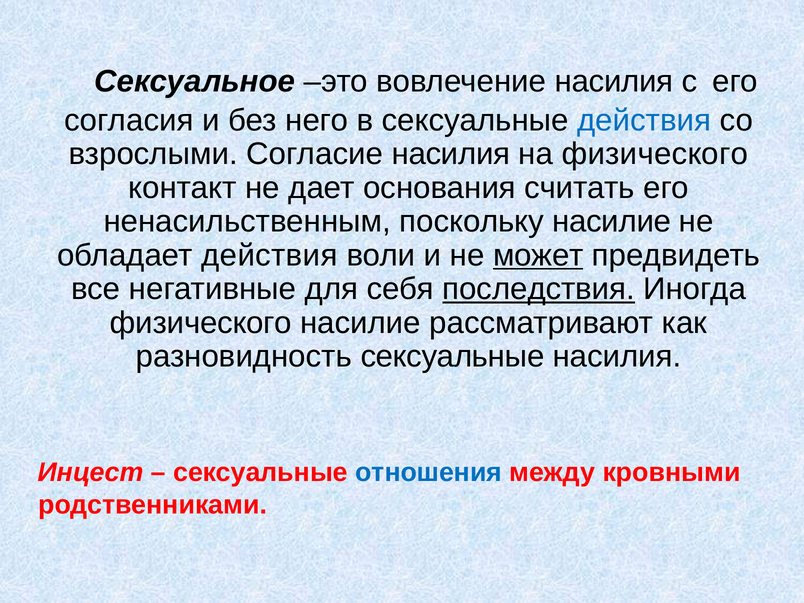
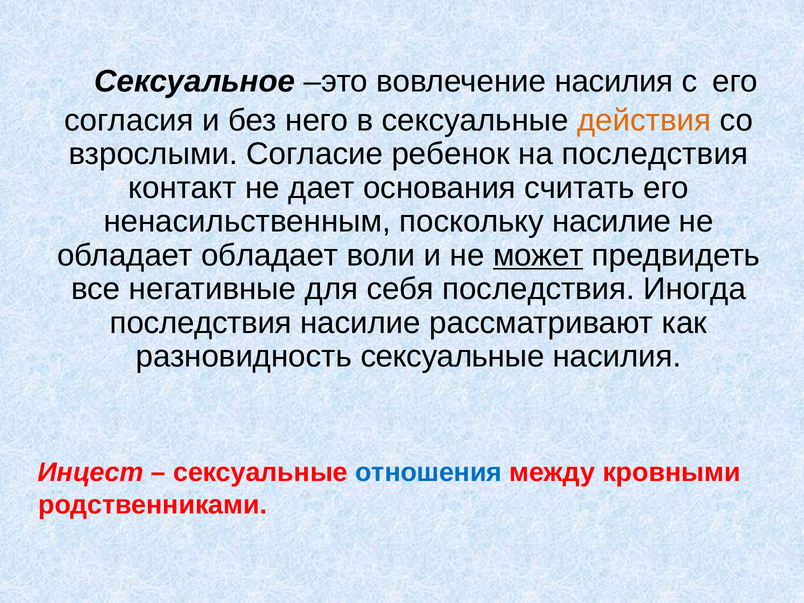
действия colour: blue -> orange (644, 120)
Согласие насилия: насилия -> ребенок (451, 154)
на физического: физического -> последствия (655, 154)
обладает действия: действия -> обладает (270, 255)
последствия underline: present -> none (539, 289)
физического: физического -> последствия (201, 323)
